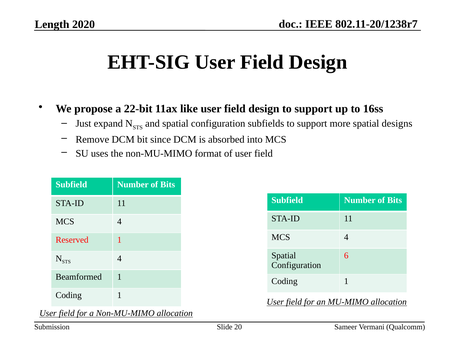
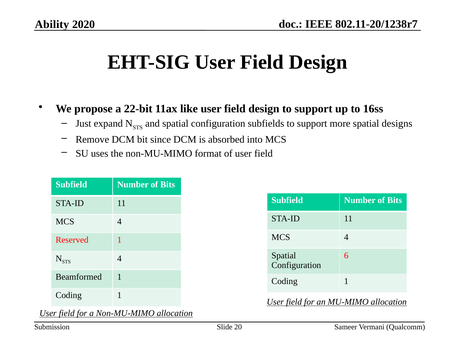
Length: Length -> Ability (52, 24)
